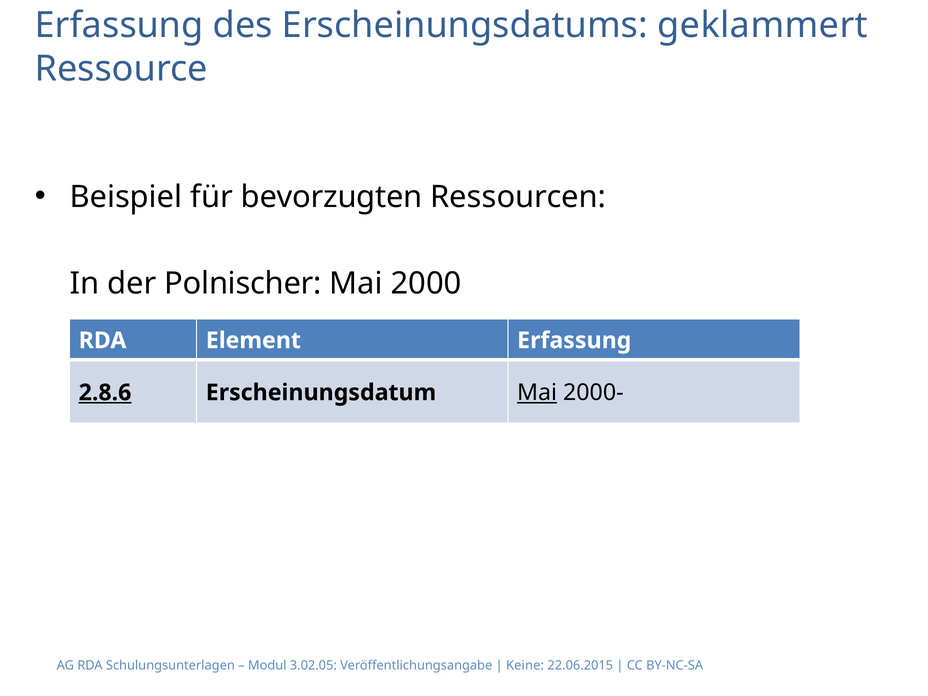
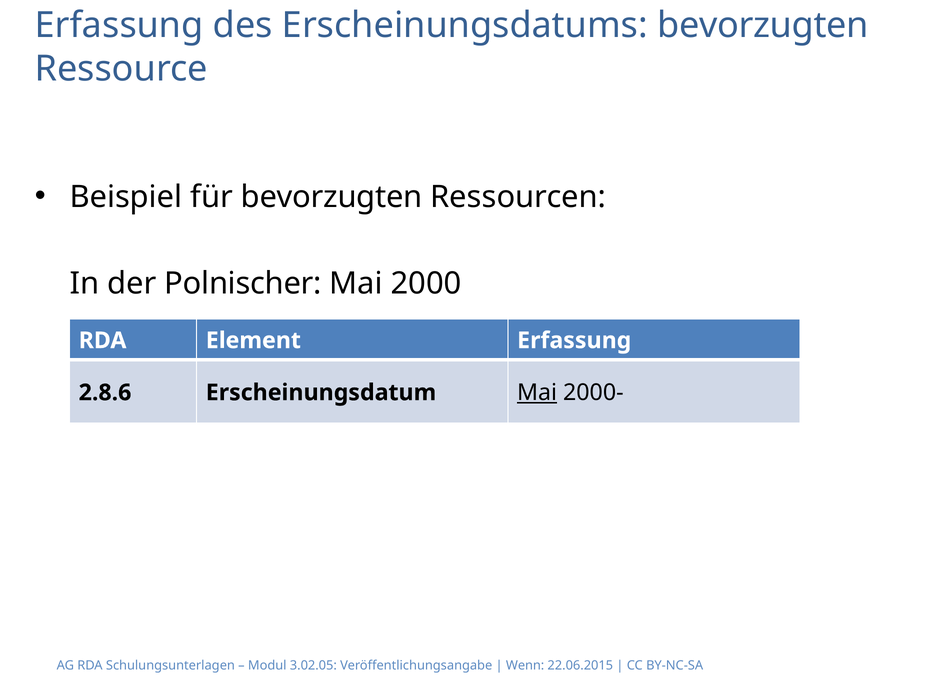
Erscheinungsdatums geklammert: geklammert -> bevorzugten (763, 25)
2.8.6 underline: present -> none (105, 393)
Keine: Keine -> Wenn (525, 666)
